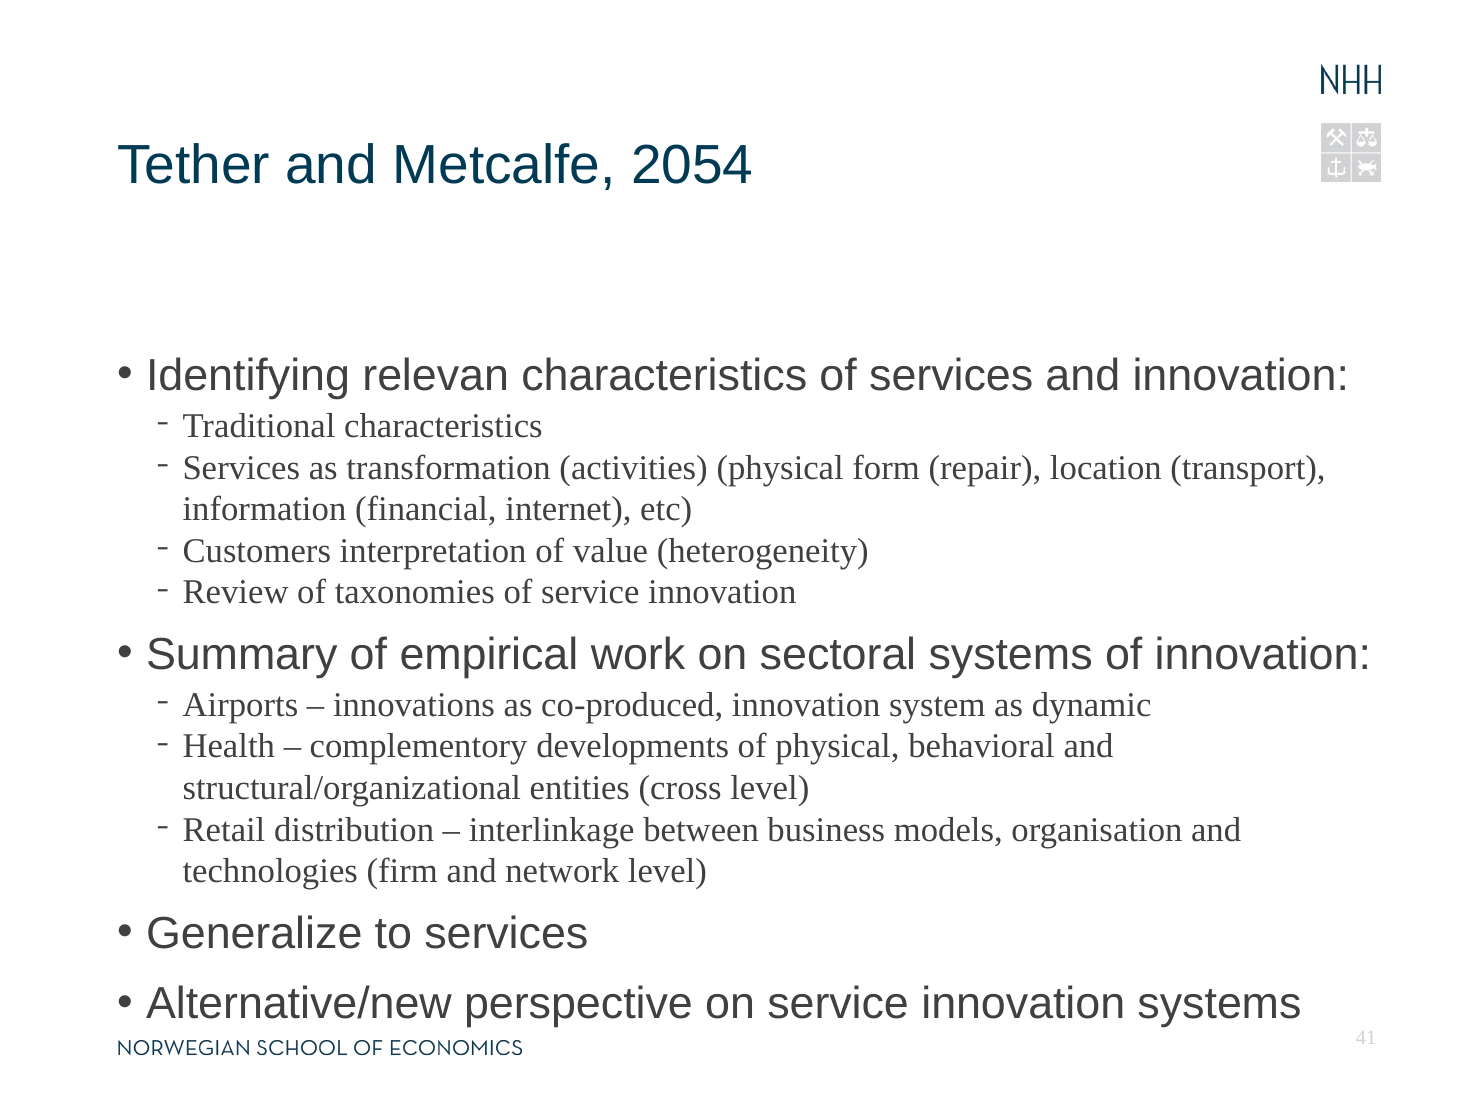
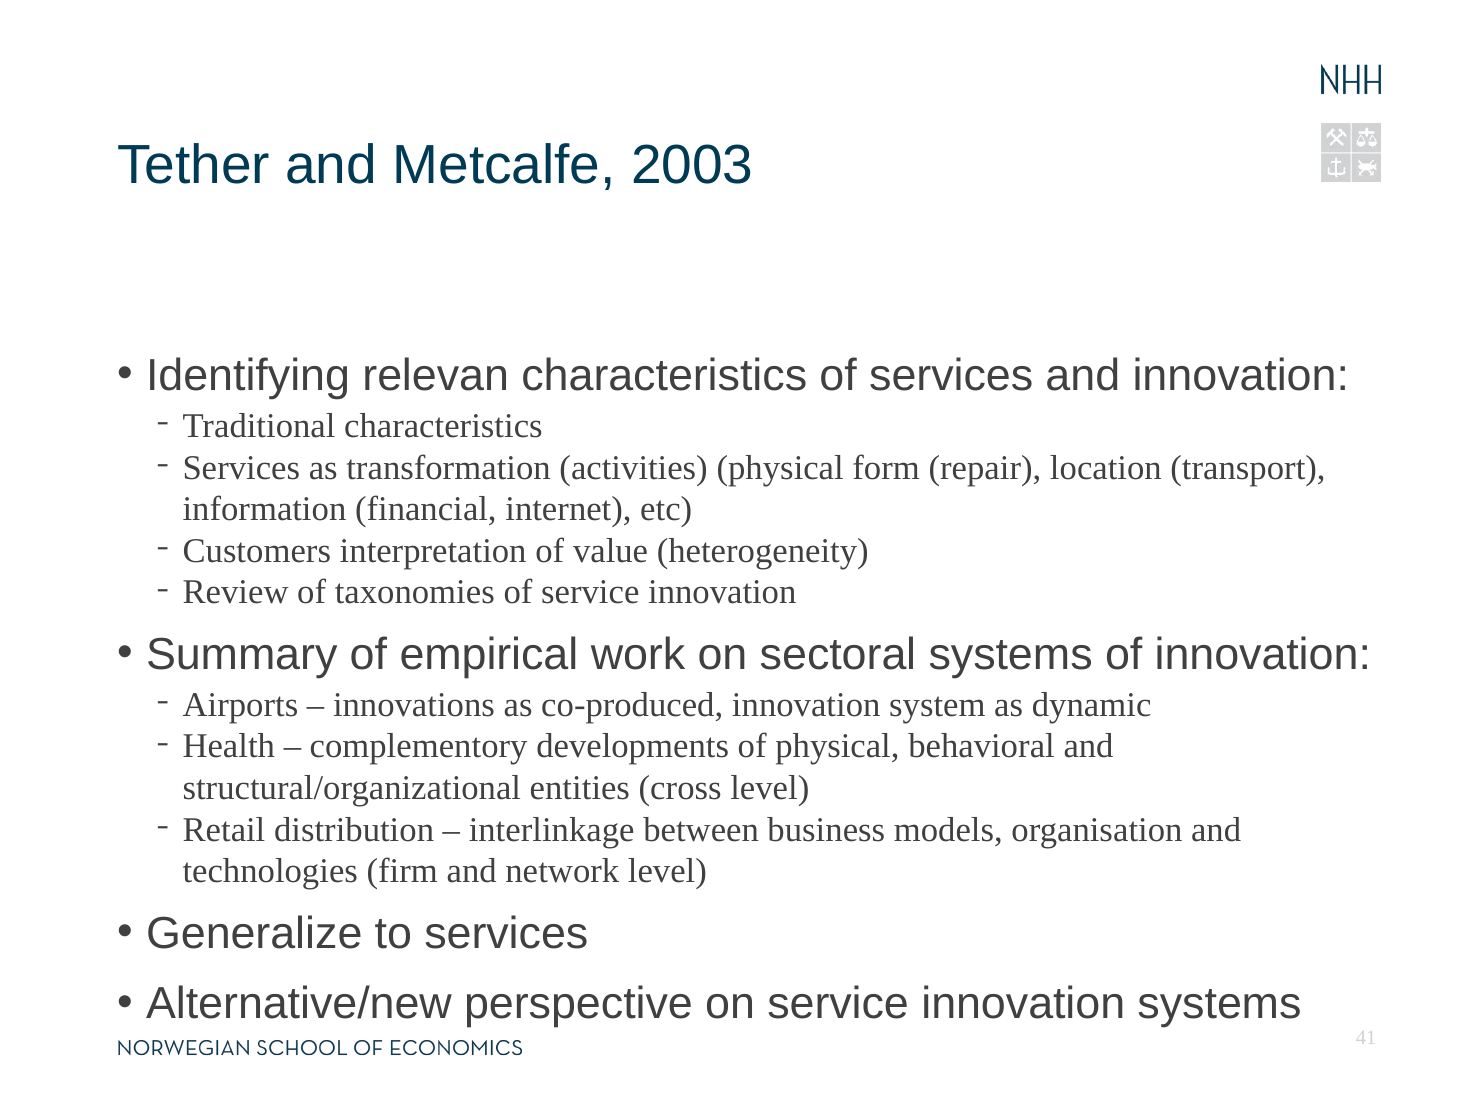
2054: 2054 -> 2003 (692, 166)
